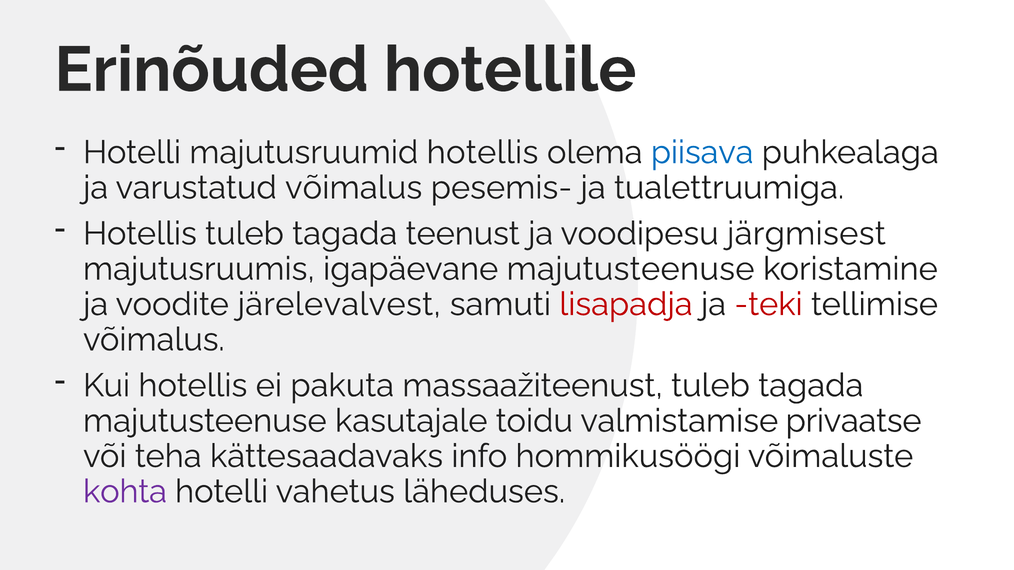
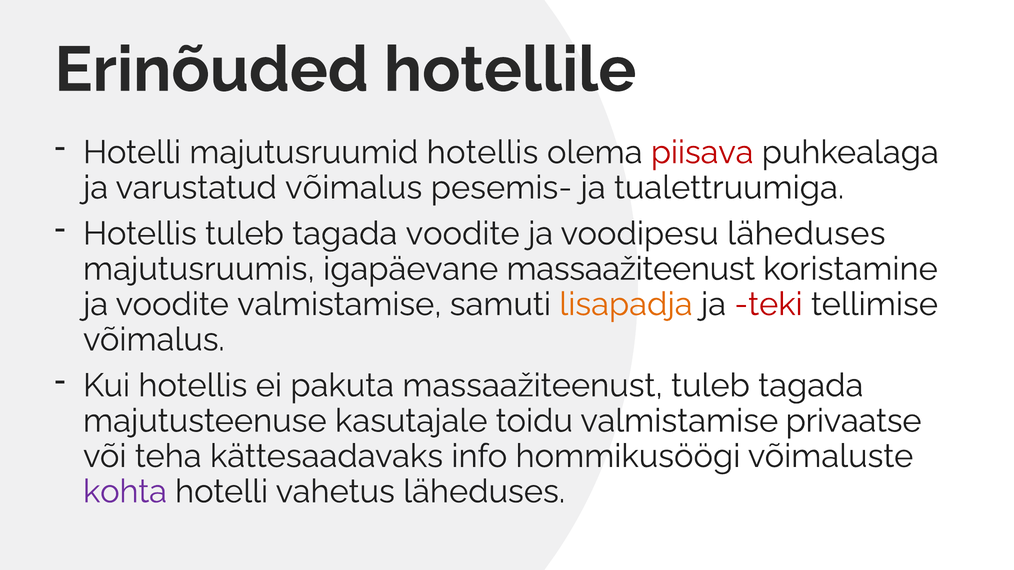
piisava colour: blue -> red (702, 152)
tagada teenust: teenust -> voodite (463, 234)
voodipesu järgmisest: järgmisest -> läheduses (806, 234)
igapäevane majutusteenuse: majutusteenuse -> massaažiteenust (631, 269)
voodite järelevalvest: järelevalvest -> valmistamise (339, 304)
lisapadja colour: red -> orange (626, 304)
